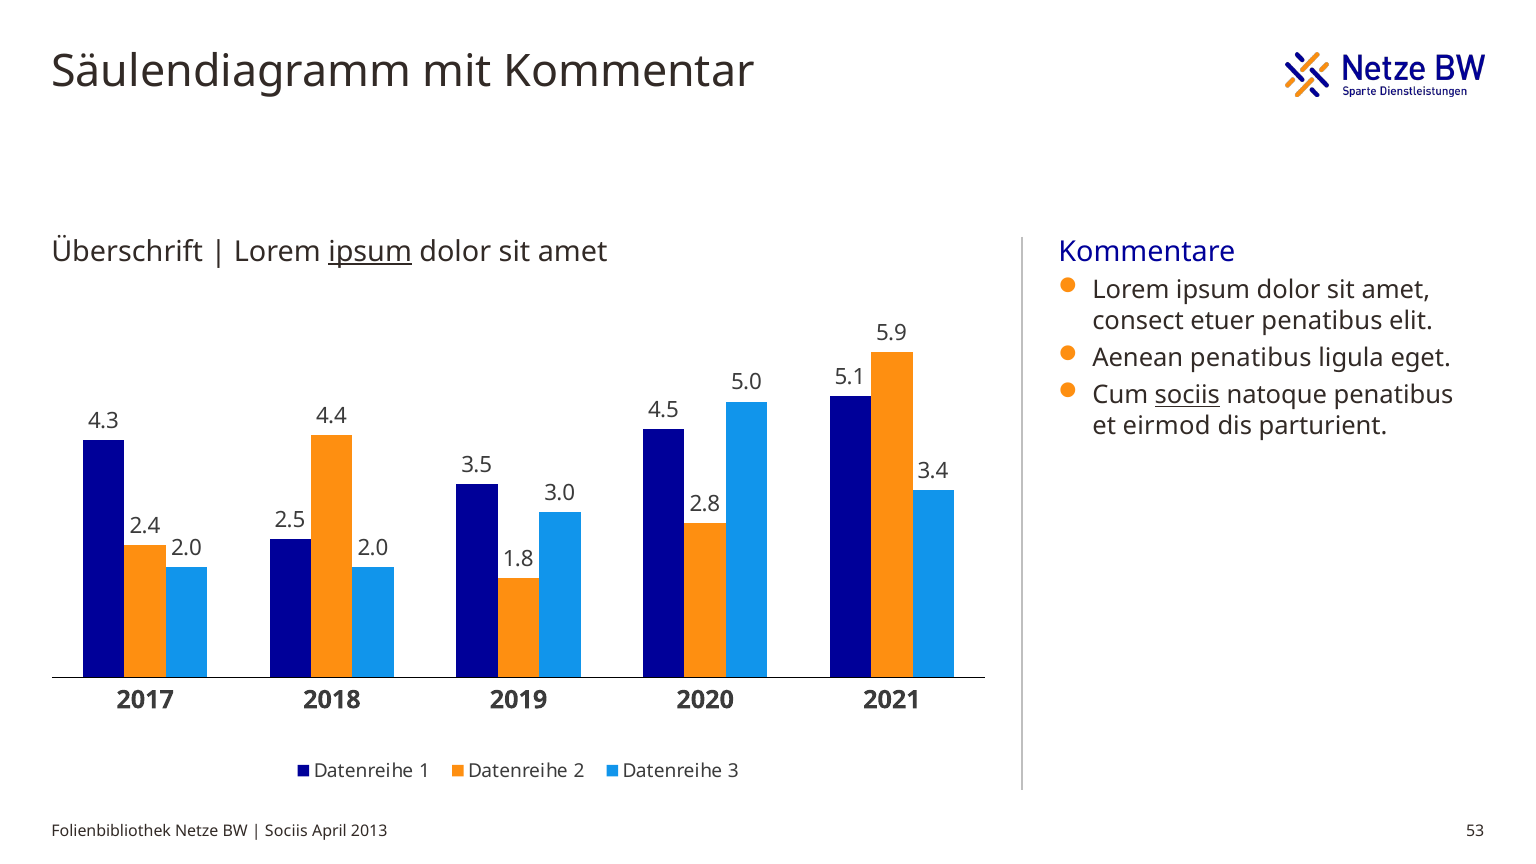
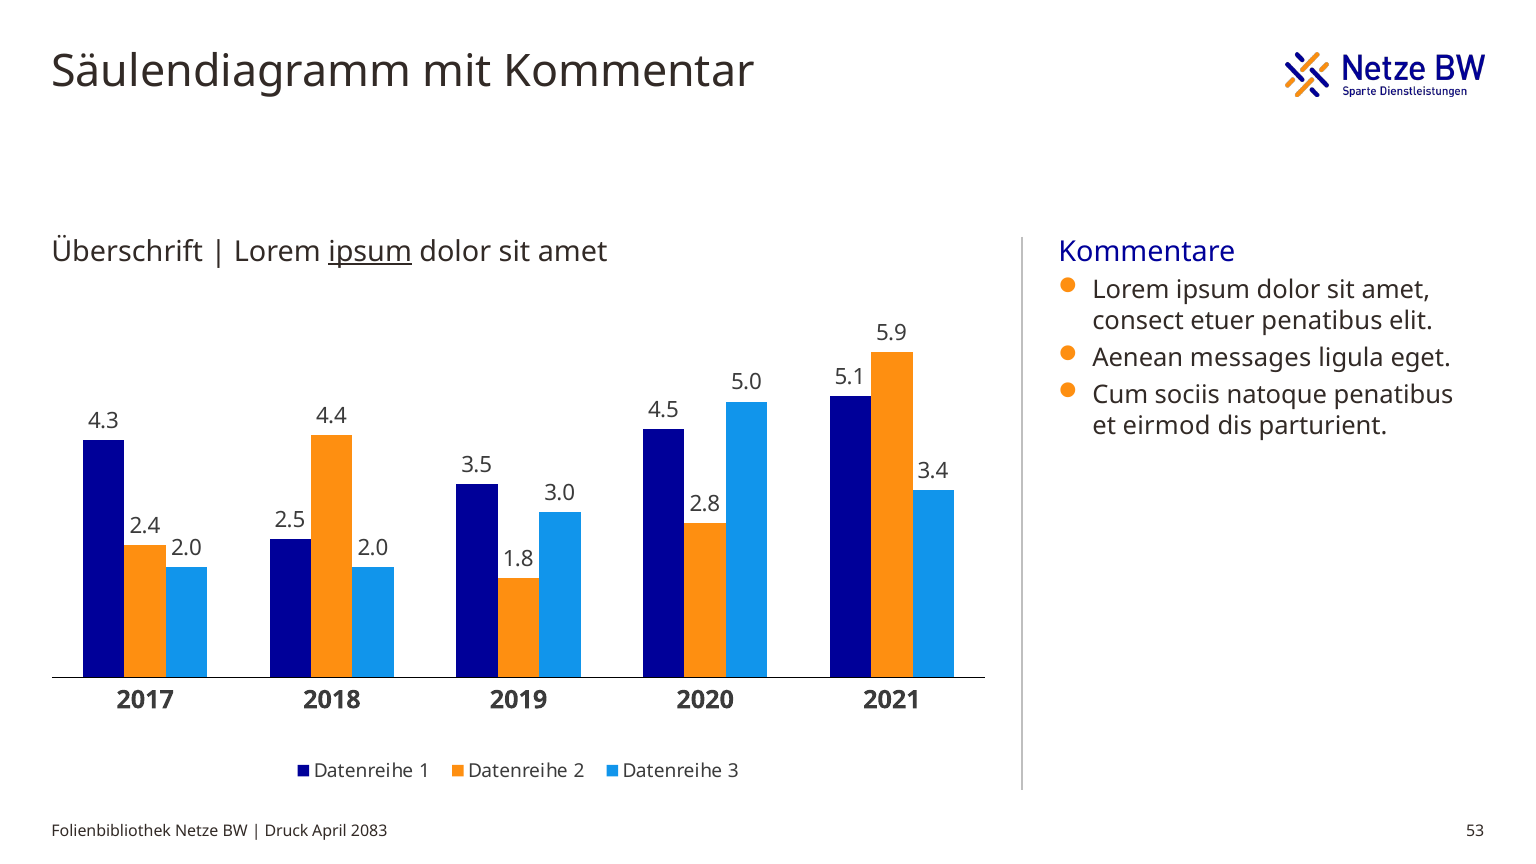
Aenean penatibus: penatibus -> messages (1251, 358)
sociis underline: present -> none (1187, 395)
Sociis: Sociis -> Druck (286, 831)
2013: 2013 -> 2083 (369, 831)
